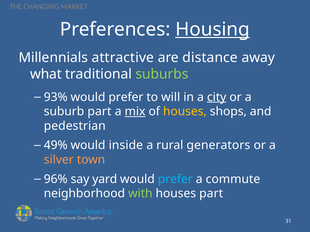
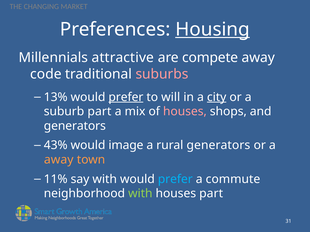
distance: distance -> compete (210, 58)
what: what -> code (46, 74)
suburbs colour: light green -> pink (162, 74)
93%: 93% -> 13% (56, 97)
prefer underline: none -> present (126, 97)
mix underline: present -> none (135, 112)
houses colour: yellow -> pink (185, 112)
pedestrian: pedestrian -> generators (75, 126)
49%: 49% -> 43% (56, 146)
inside: inside -> image (126, 146)
silver: silver -> away (59, 160)
96%: 96% -> 11% (56, 179)
say yard: yard -> with (105, 179)
